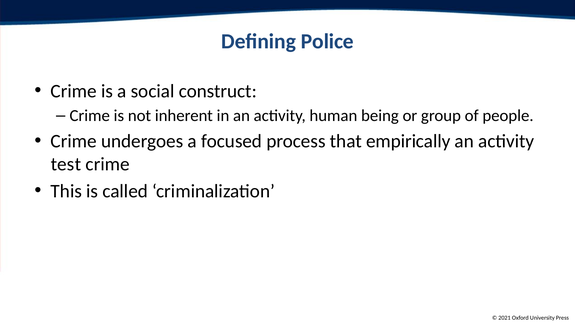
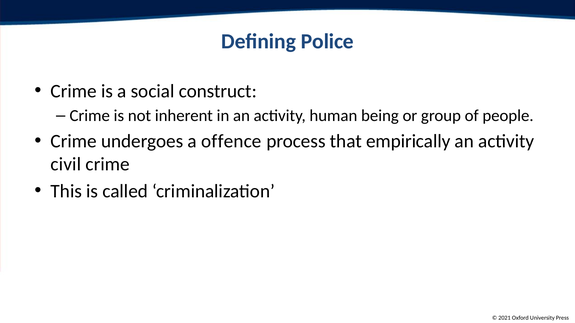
focused: focused -> offence (231, 141)
test: test -> civil (66, 164)
